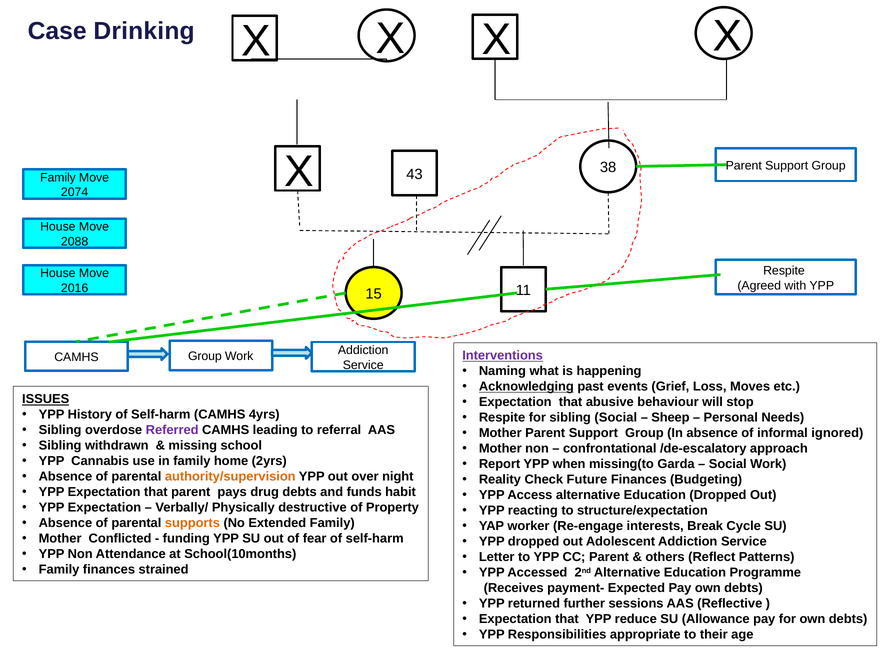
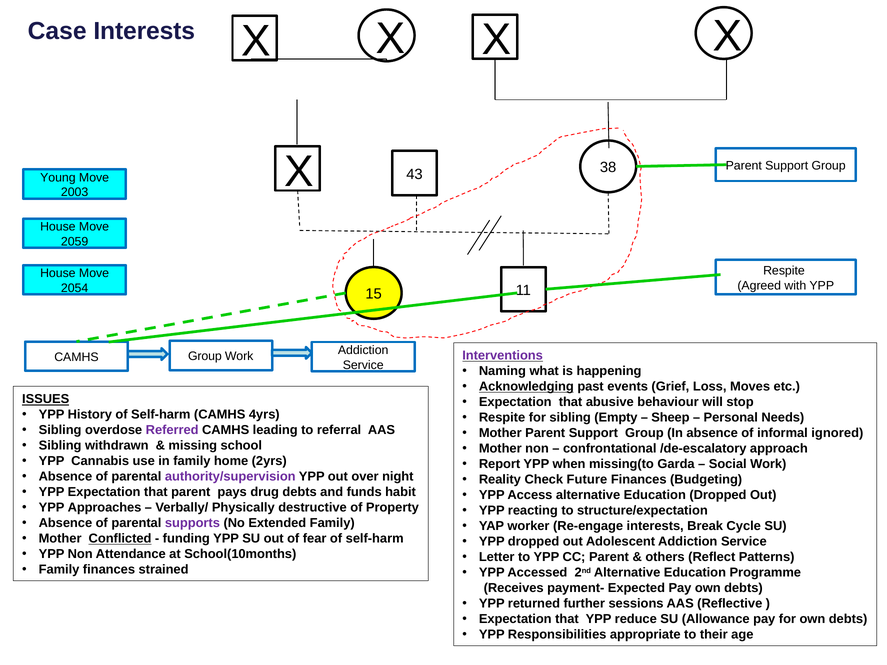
Case Drinking: Drinking -> Interests (144, 31)
Family: Family -> Young (58, 178)
2074: 2074 -> 2003 (75, 192)
2088: 2088 -> 2059 (75, 242)
2016: 2016 -> 2054 (75, 288)
sibling Social: Social -> Empty (616, 418)
authority/supervision colour: orange -> purple (230, 477)
Expectation: Expectation -> Approaches (105, 508)
supports colour: orange -> purple (192, 523)
Conflicted underline: none -> present (120, 539)
